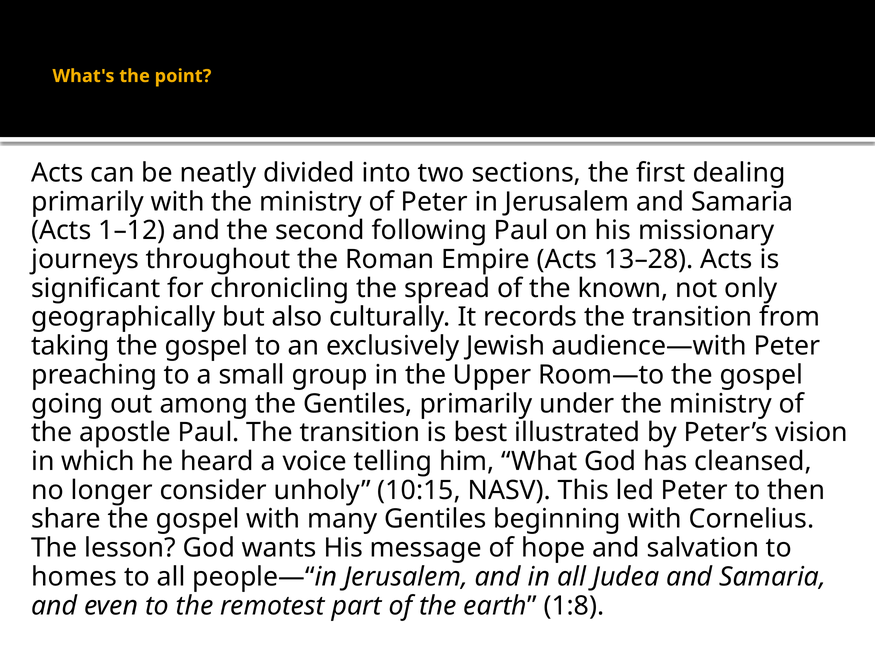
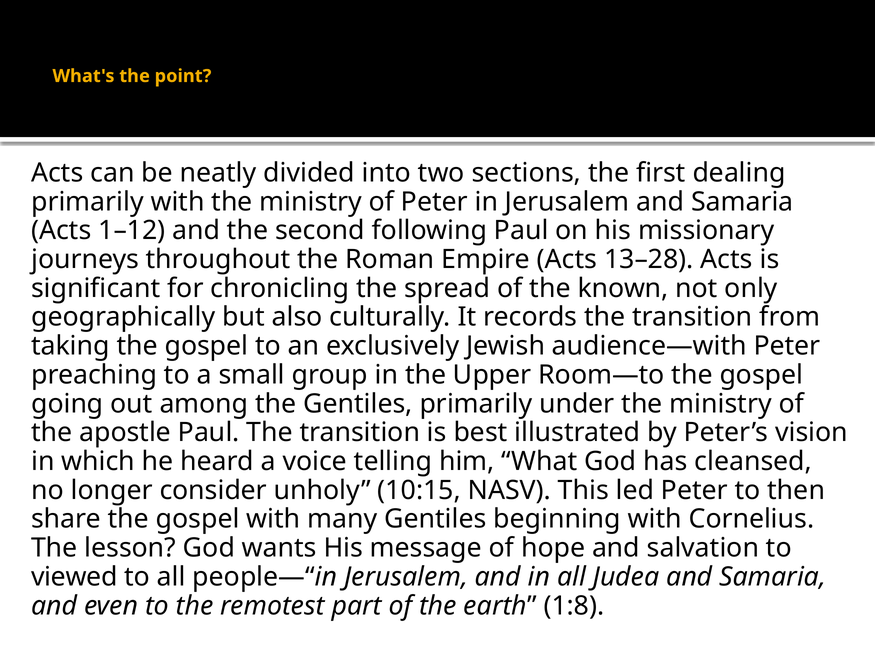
homes: homes -> viewed (74, 577)
